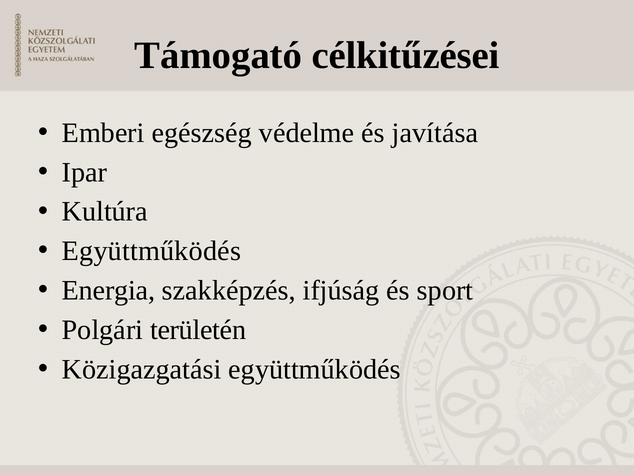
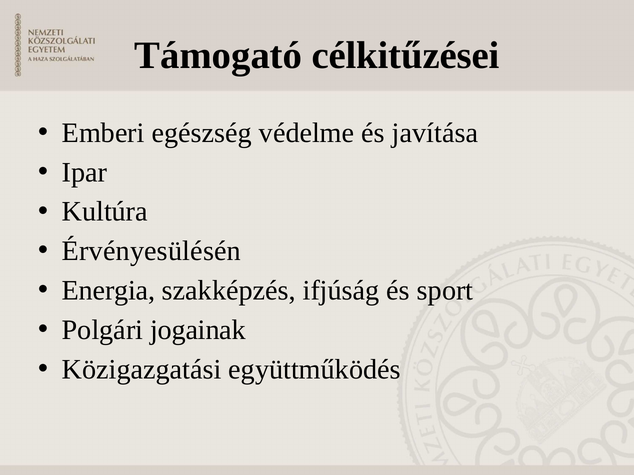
Együttműködés: Együttműködés -> Érvényesülésén (151, 251)
területén: területén -> jogainak (198, 330)
